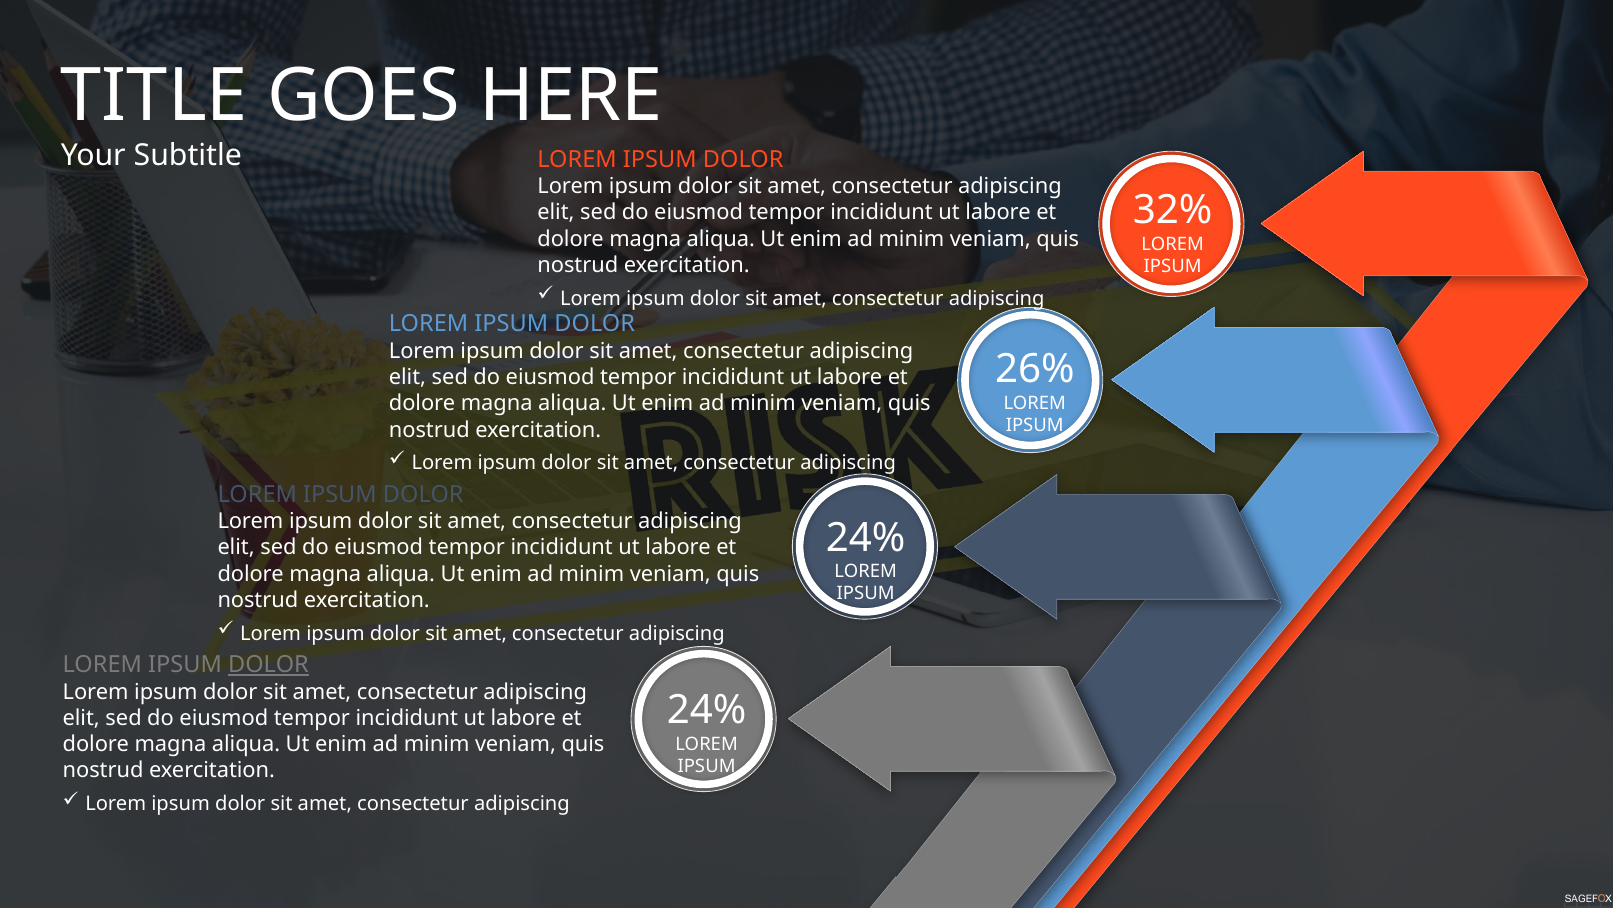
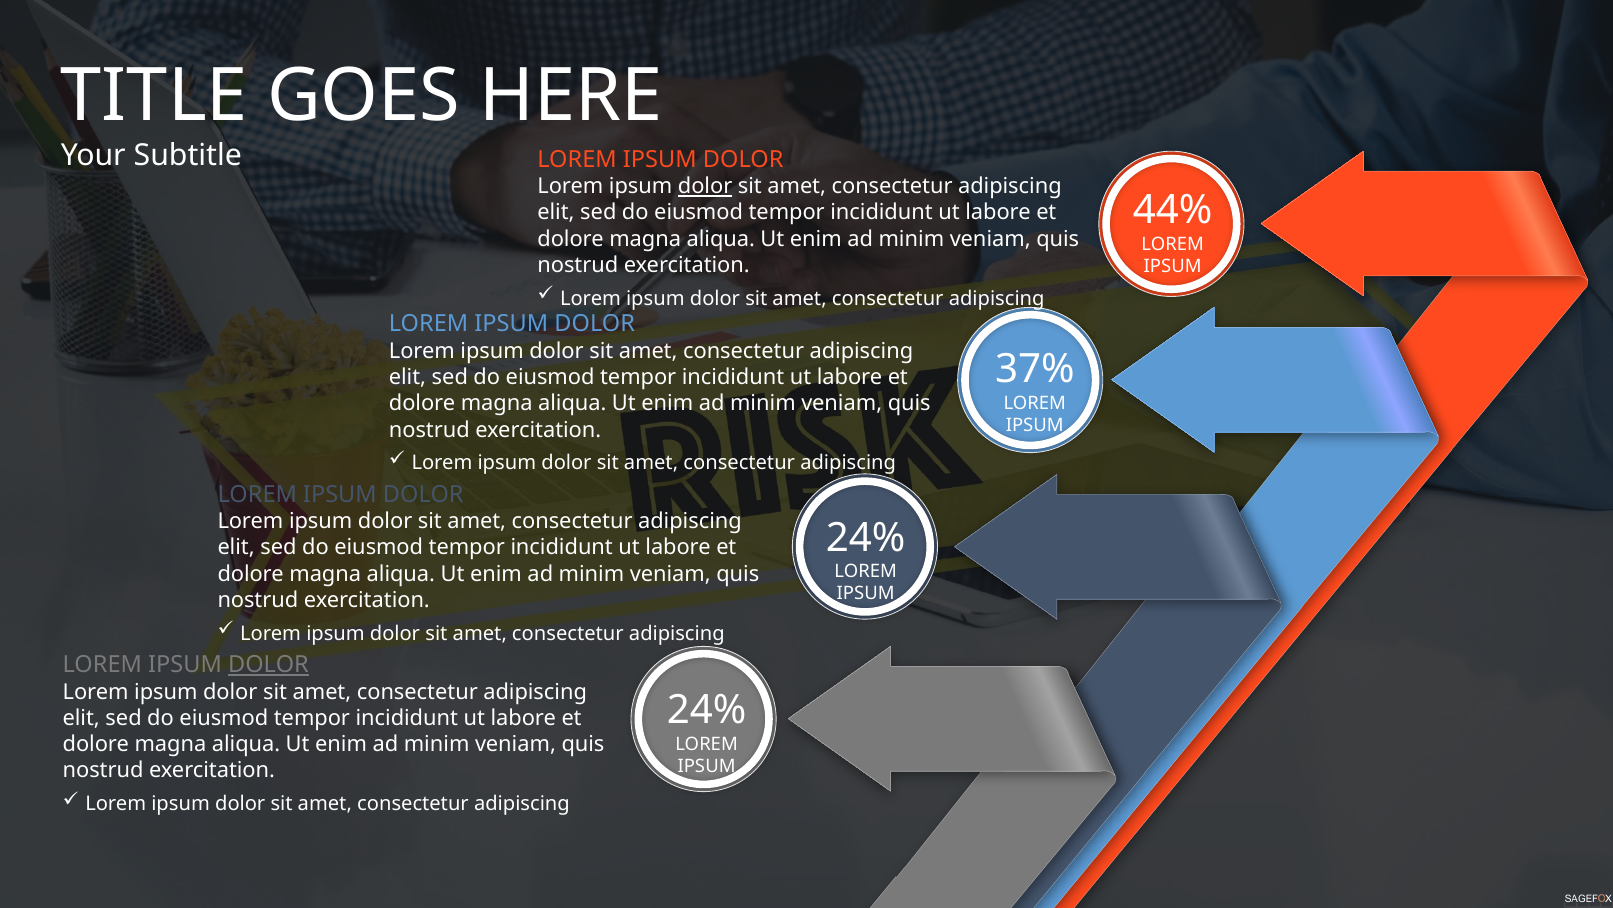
dolor underline: none -> present (705, 186)
32%: 32% -> 44% (1173, 210)
26%: 26% -> 37% (1035, 369)
